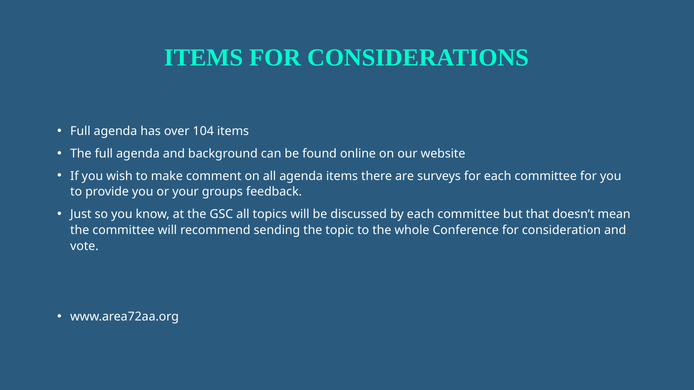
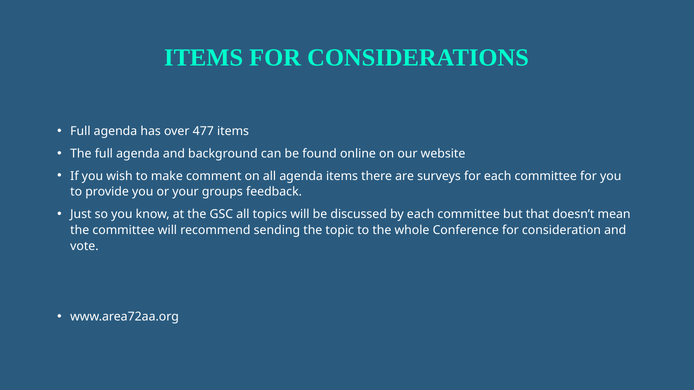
104: 104 -> 477 (203, 131)
